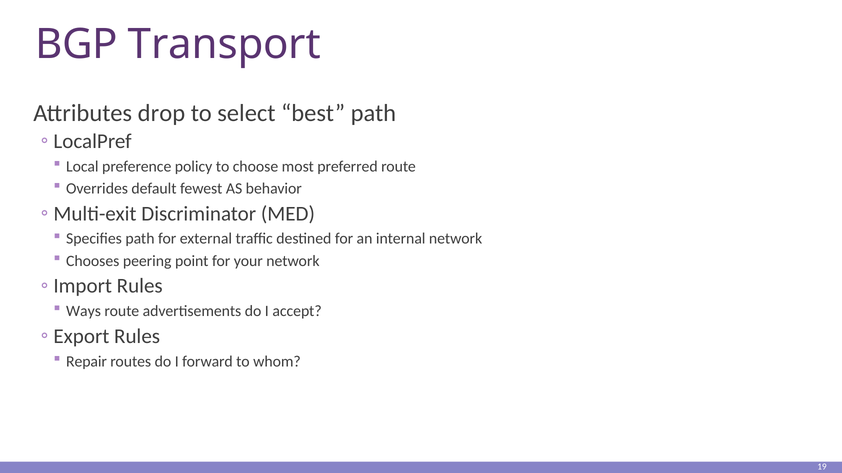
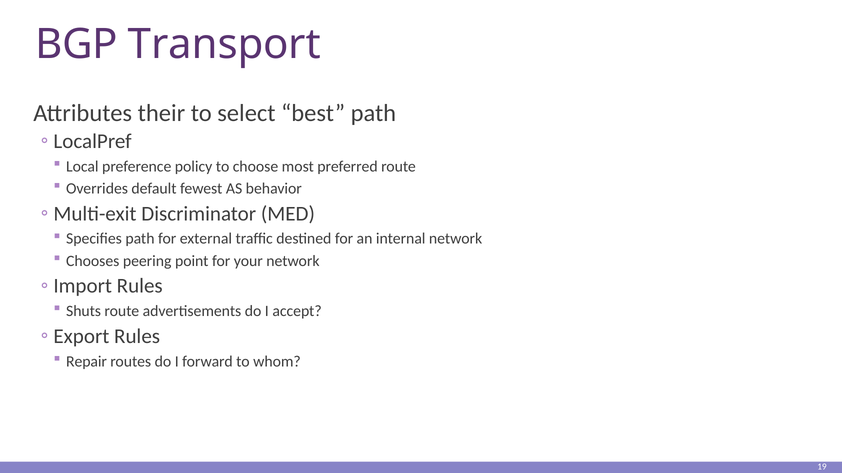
drop: drop -> their (161, 113)
Ways: Ways -> Shuts (84, 312)
